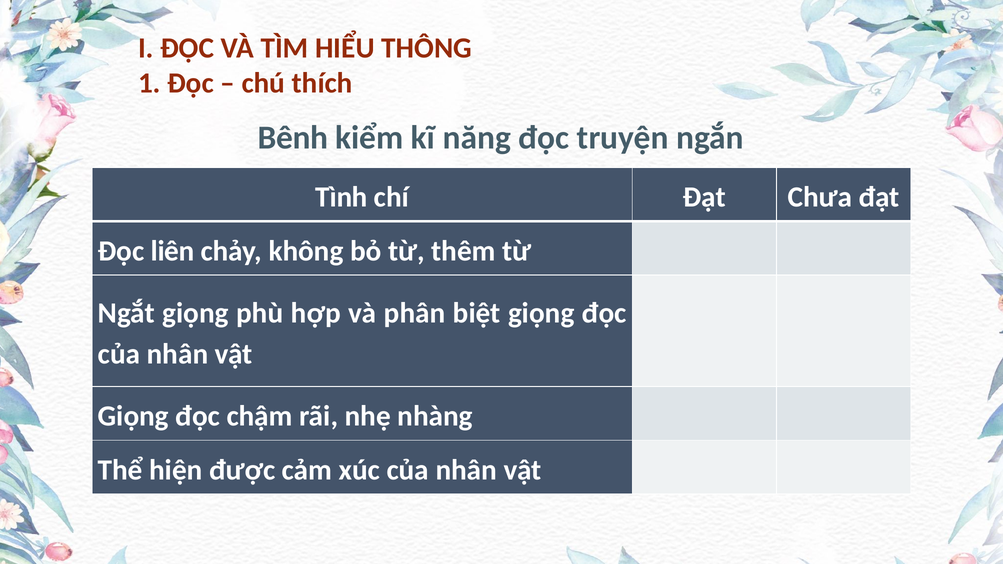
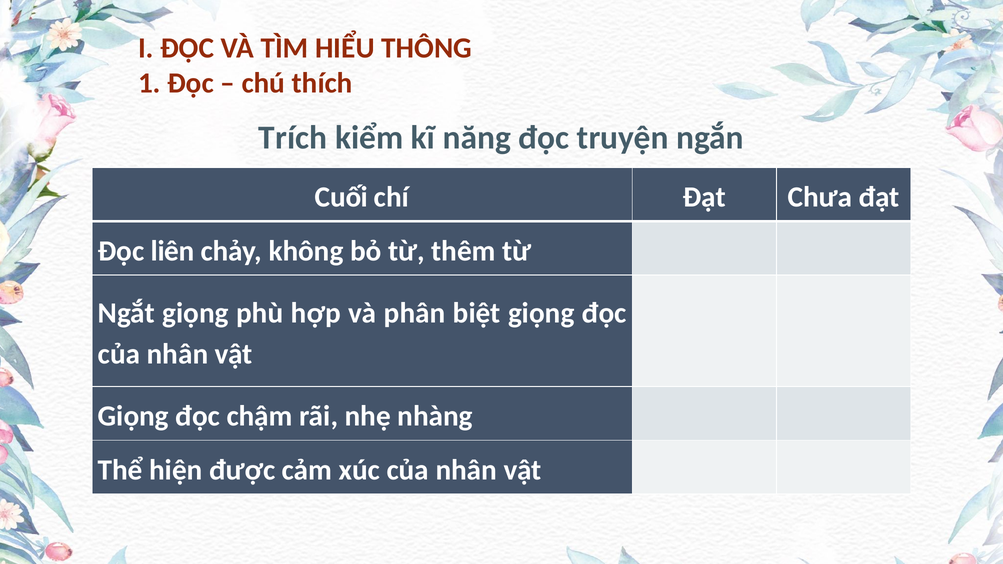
Bênh: Bênh -> Trích (293, 138)
Tình: Tình -> Cuối (342, 197)
